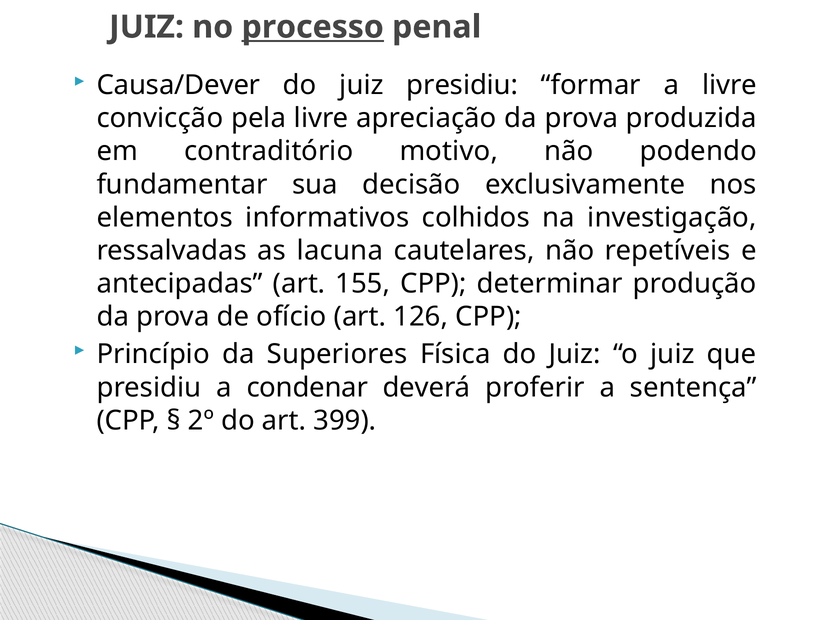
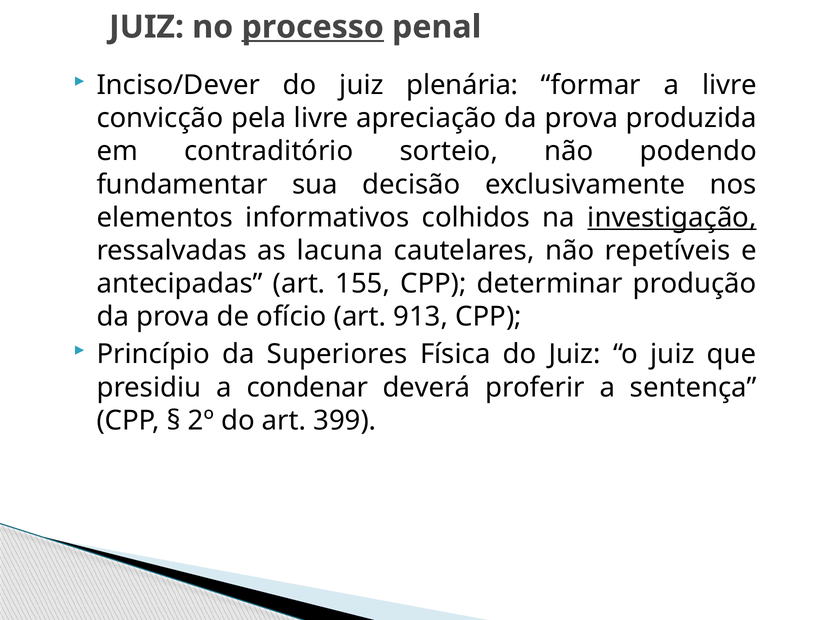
Causa/Dever: Causa/Dever -> Inciso/Dever (178, 85)
juiz presidiu: presidiu -> plenária (462, 85)
motivo: motivo -> sorteio (449, 151)
investigação underline: none -> present (672, 218)
126: 126 -> 913 (421, 317)
